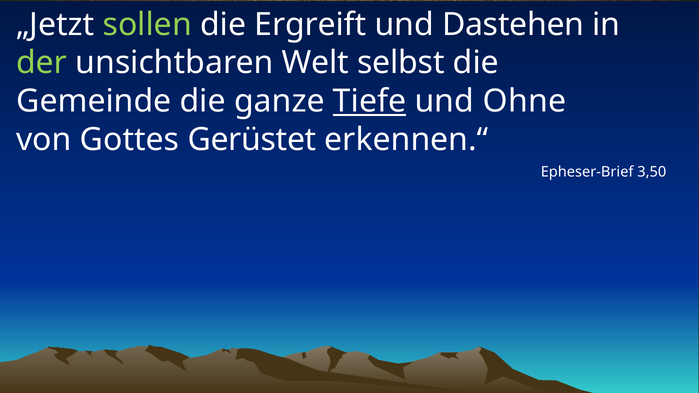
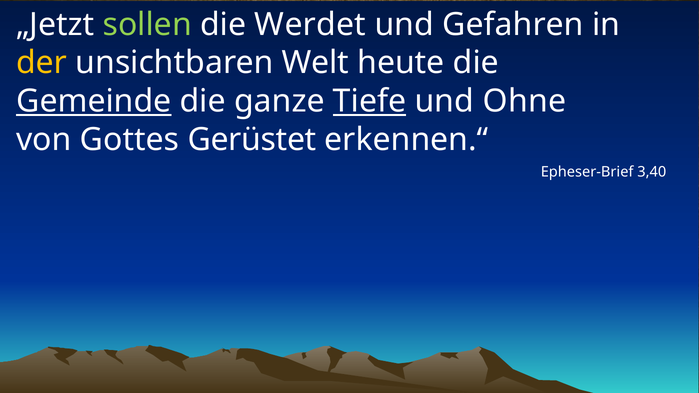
Ergreift: Ergreift -> Werdet (310, 25)
Dastehen: Dastehen -> Gefahren (513, 25)
der colour: light green -> yellow (42, 63)
selbst: selbst -> heute (401, 63)
Gemeinde underline: none -> present (94, 101)
3,50: 3,50 -> 3,40 (652, 172)
